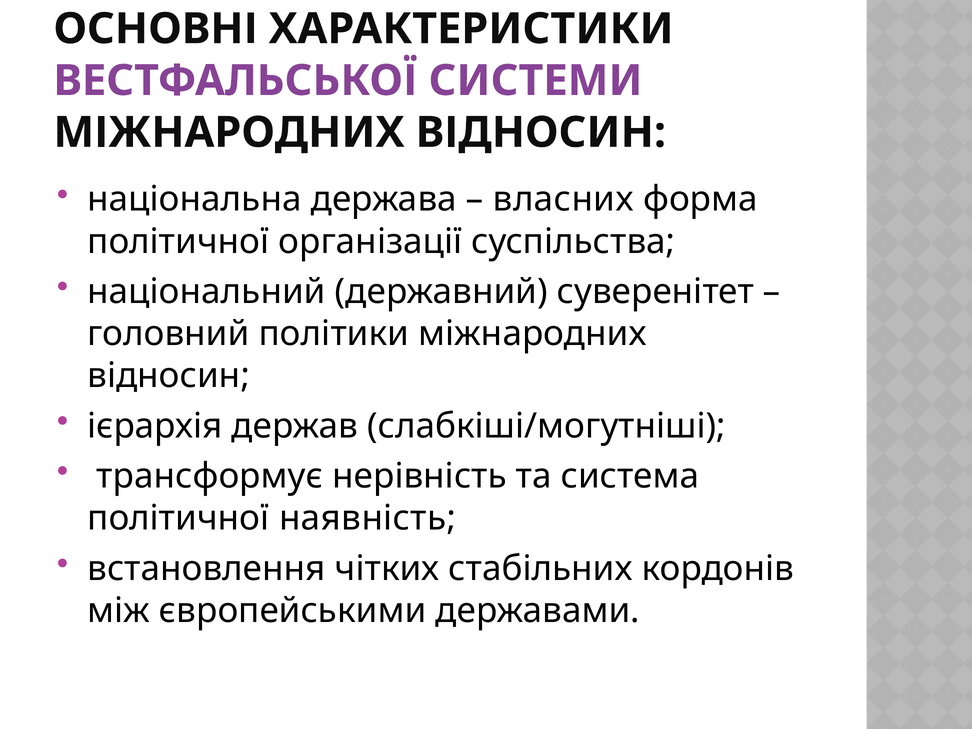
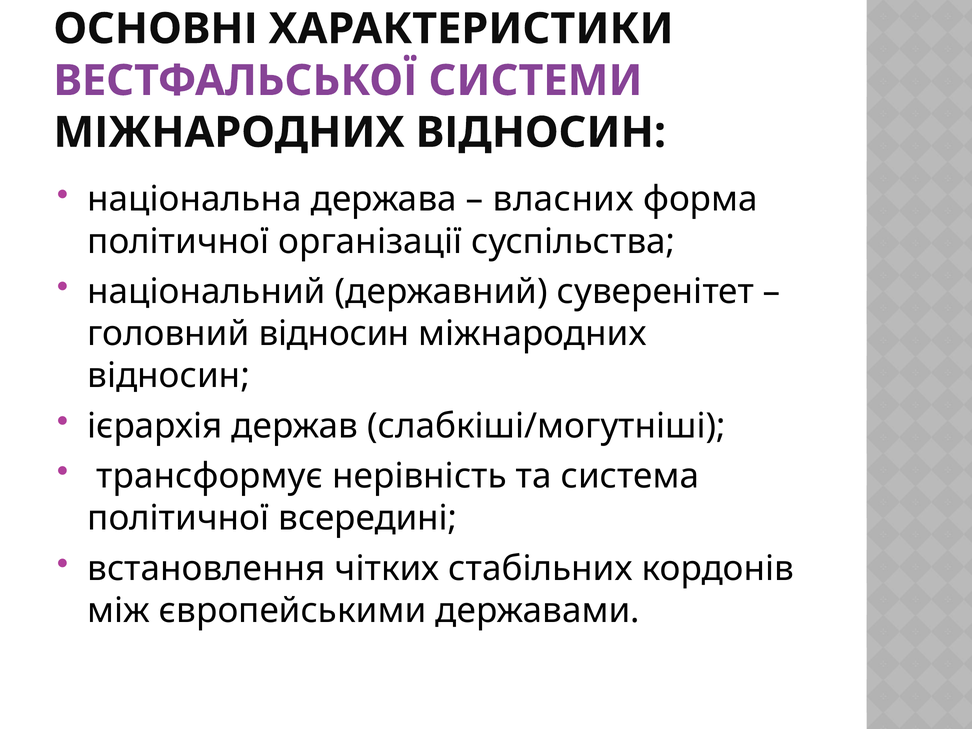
головний політики: політики -> відносин (334, 334)
наявність: наявність -> всередині (368, 518)
